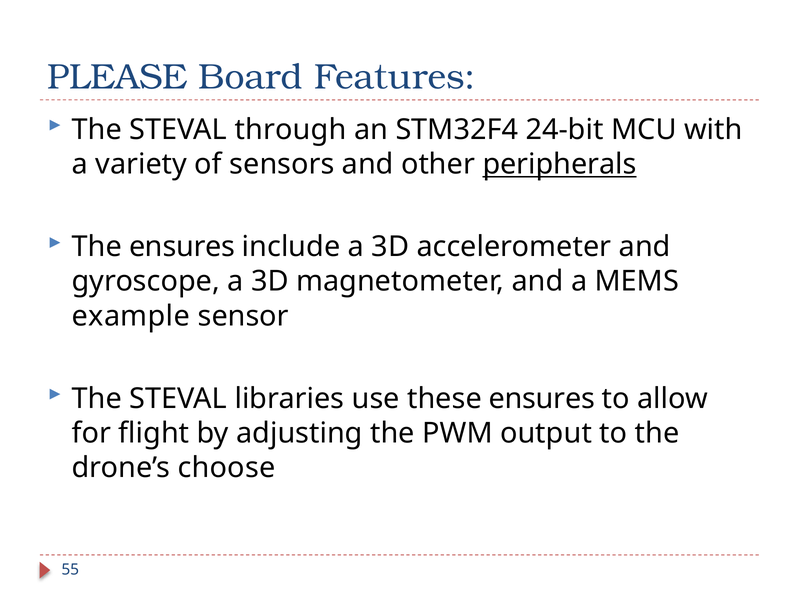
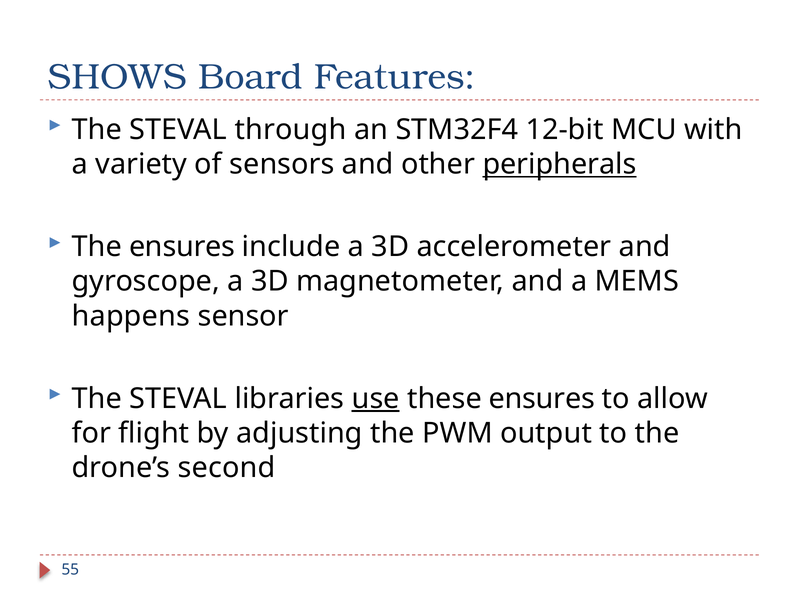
PLEASE: PLEASE -> SHOWS (117, 77)
24-bit: 24-bit -> 12-bit (565, 130)
example: example -> happens (131, 316)
use underline: none -> present (376, 399)
choose: choose -> second (227, 468)
